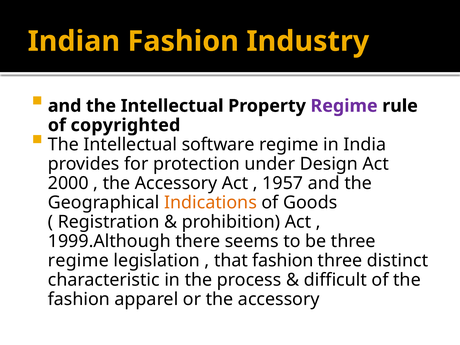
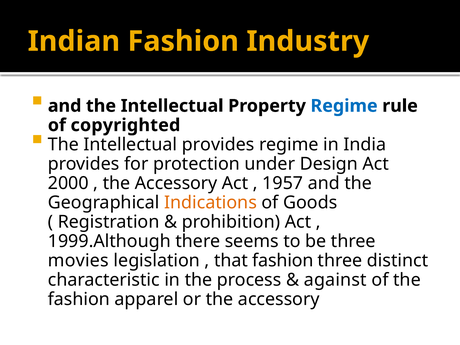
Regime colour: purple -> blue (344, 106)
Intellectual software: software -> provides (218, 145)
regime: regime -> movies (78, 260)
difficult: difficult -> against (335, 280)
